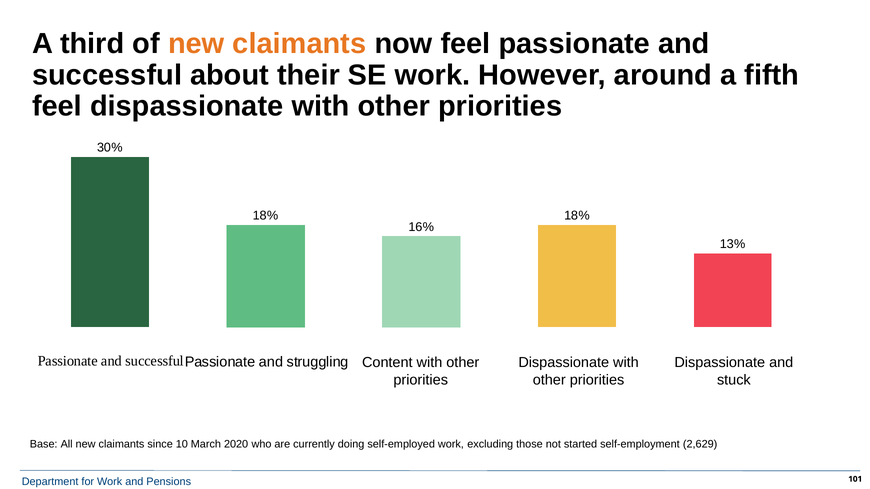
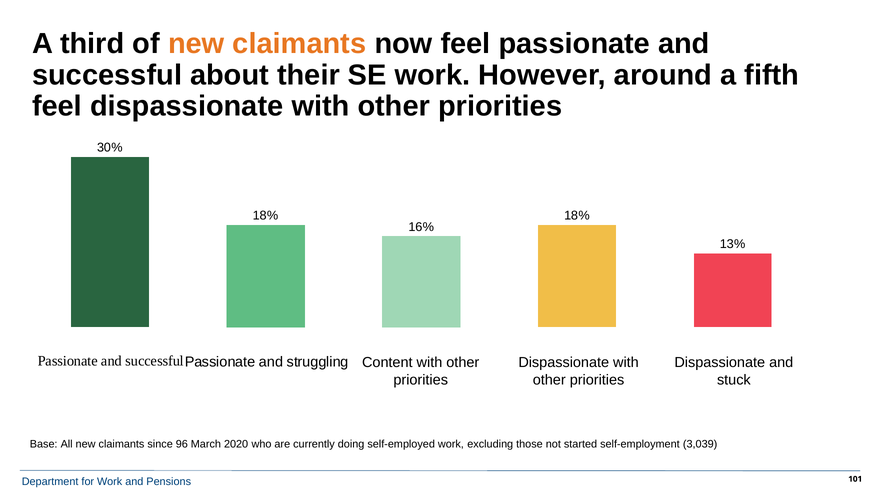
10: 10 -> 96 (182, 445)
2,629: 2,629 -> 3,039 (700, 445)
